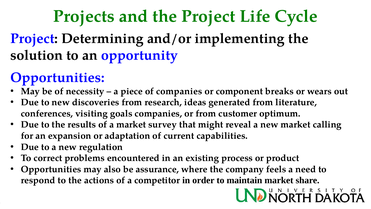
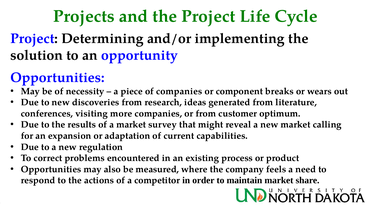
goals: goals -> more (121, 113)
assurance: assurance -> measured (157, 169)
